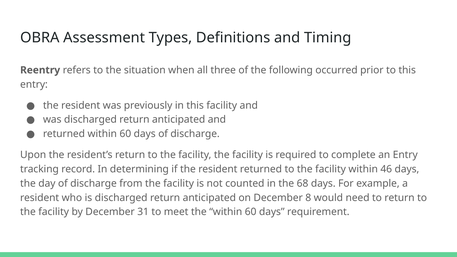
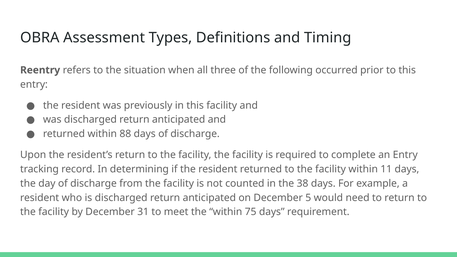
returned within 60: 60 -> 88 (125, 134)
46: 46 -> 11 (386, 169)
68: 68 -> 38 (303, 184)
8: 8 -> 5 (308, 198)
the within 60: 60 -> 75 (251, 212)
